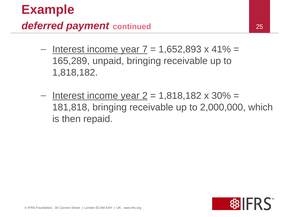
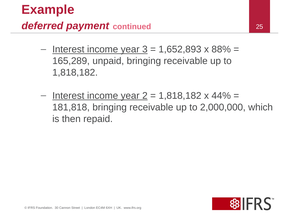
7: 7 -> 3 (145, 49)
41%: 41% -> 88% (221, 49)
30%: 30% -> 44% (221, 96)
